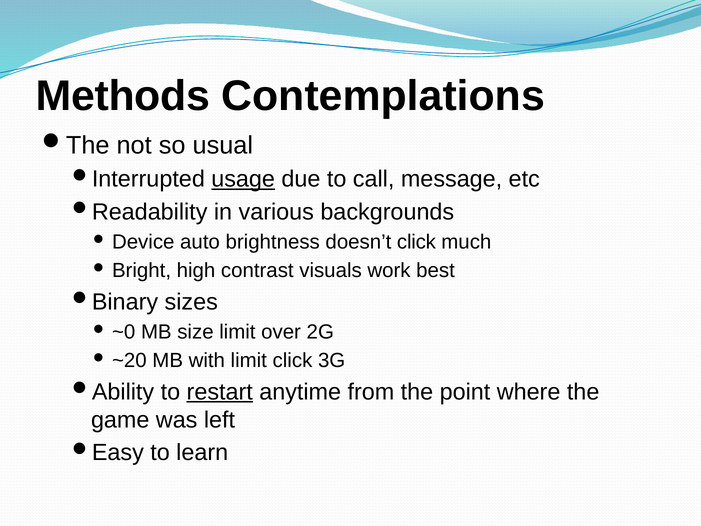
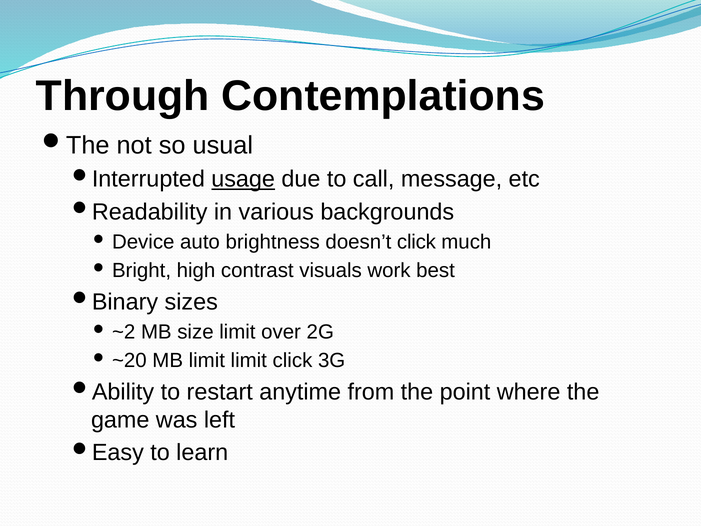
Methods: Methods -> Through (123, 96)
~0: ~0 -> ~2 (124, 332)
MB with: with -> limit (207, 361)
restart underline: present -> none (220, 392)
